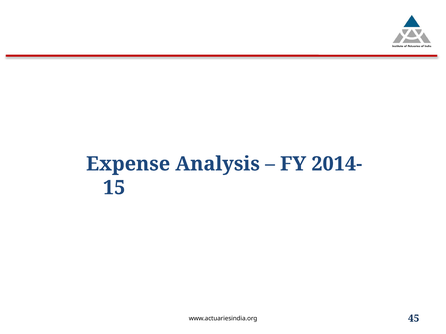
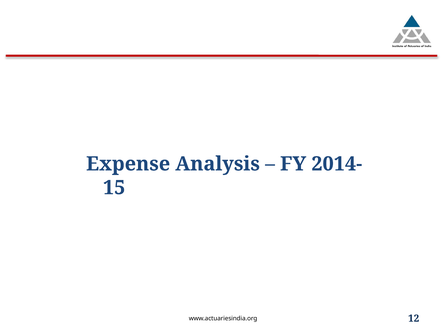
45: 45 -> 12 (414, 319)
